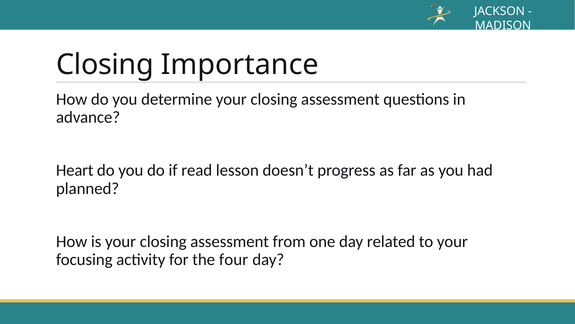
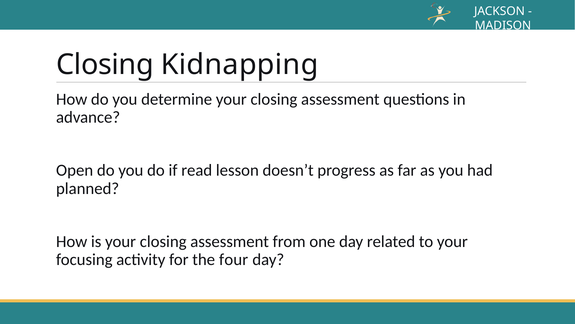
Importance: Importance -> Kidnapping (240, 64)
Heart: Heart -> Open (75, 170)
